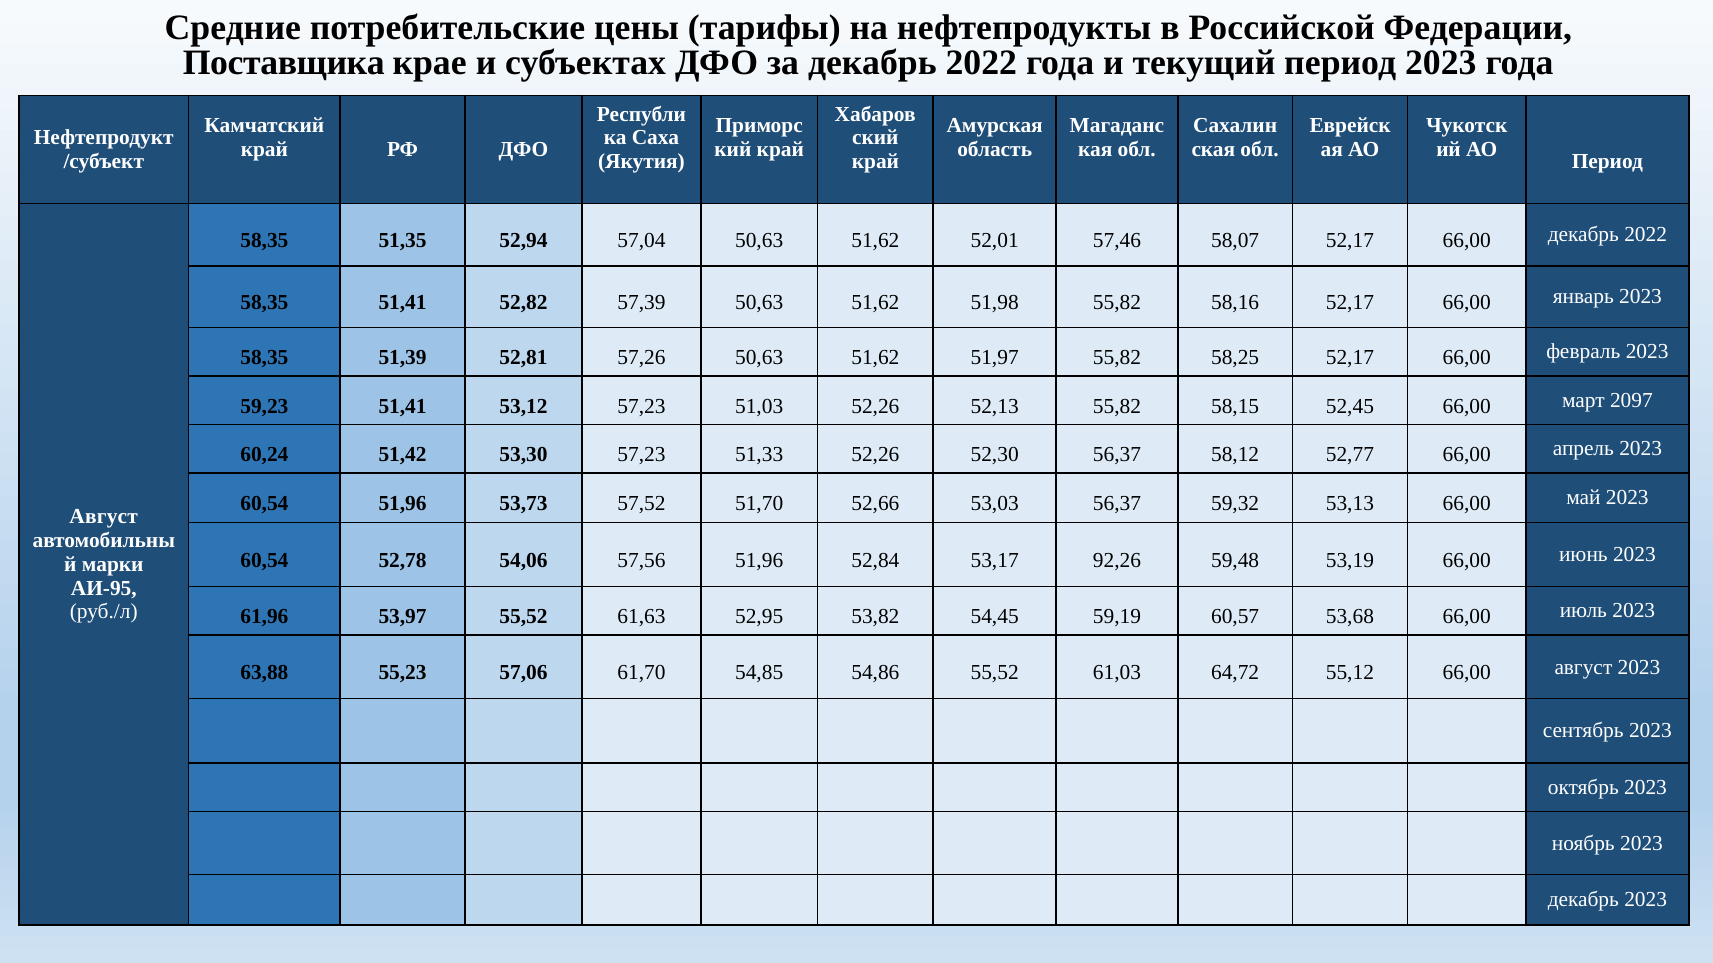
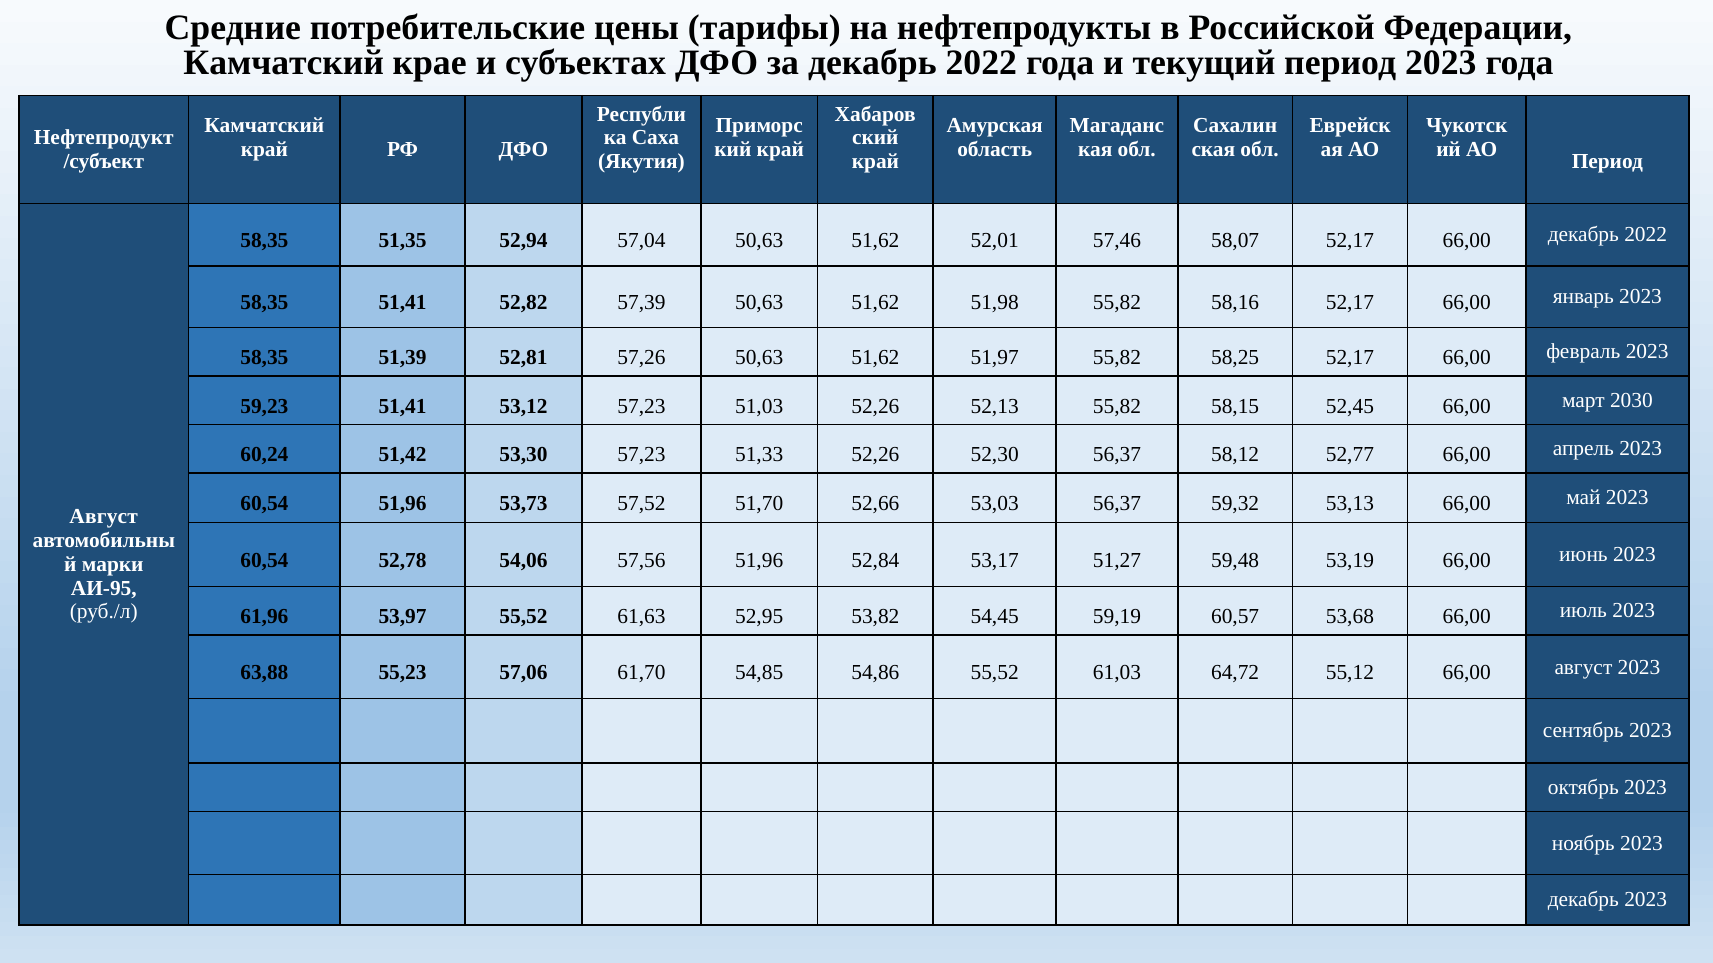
Поставщика: Поставщика -> Камчатский (284, 63)
2097: 2097 -> 2030 (1631, 400)
92,26: 92,26 -> 51,27 (1117, 561)
